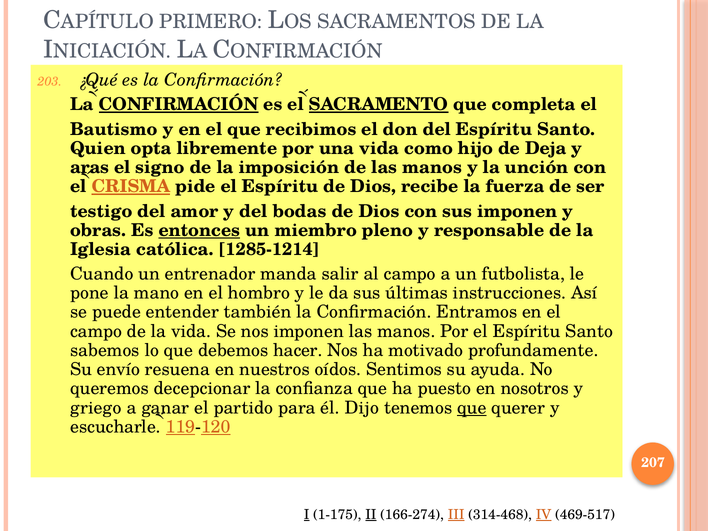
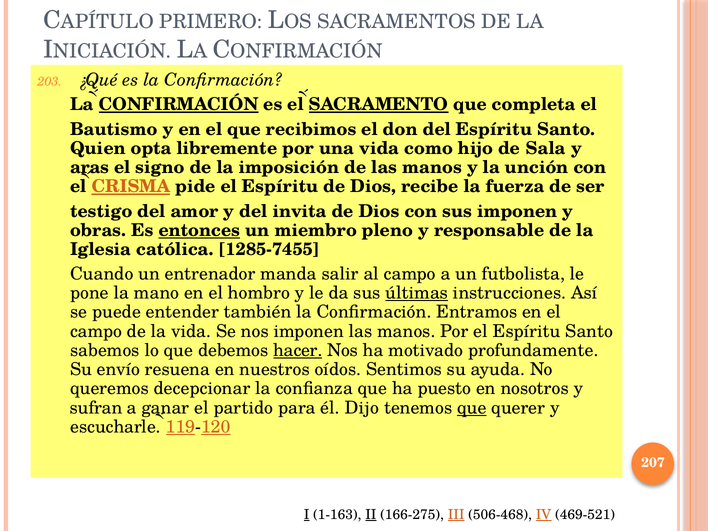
Deja: Deja -> Sala (546, 148)
bodas: bodas -> invita (300, 211)
1285-1214: 1285-1214 -> 1285-7455 (269, 249)
últimas underline: none -> present (417, 293)
hacer underline: none -> present (298, 350)
griego: griego -> sufran (96, 408)
1-175: 1-175 -> 1-163 (337, 514)
166-274: 166-274 -> 166-275 (412, 514)
314-468: 314-468 -> 506-468 (500, 514)
469-517: 469-517 -> 469-521 (585, 514)
